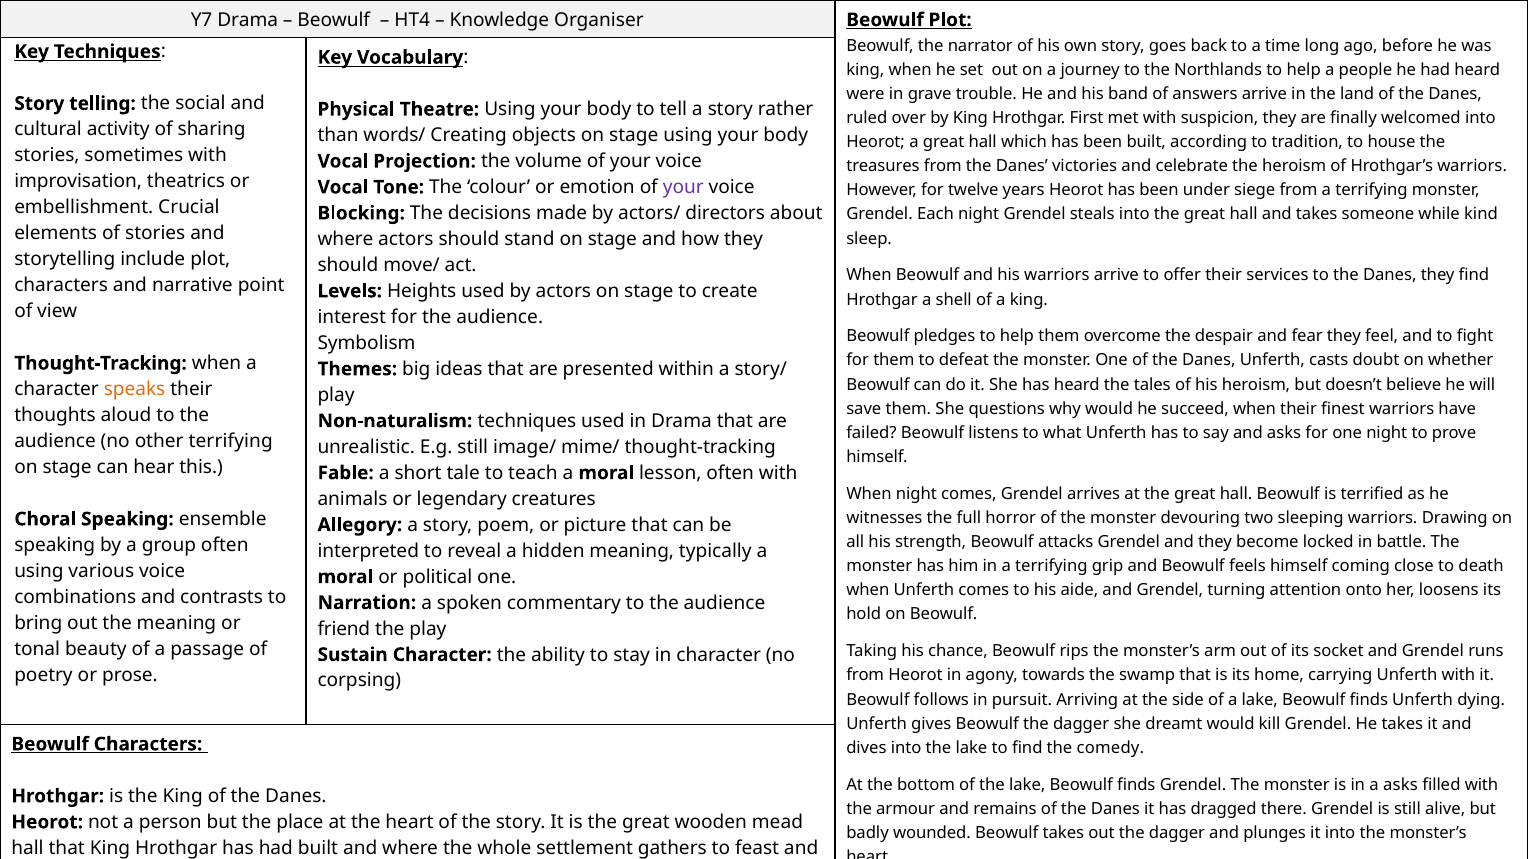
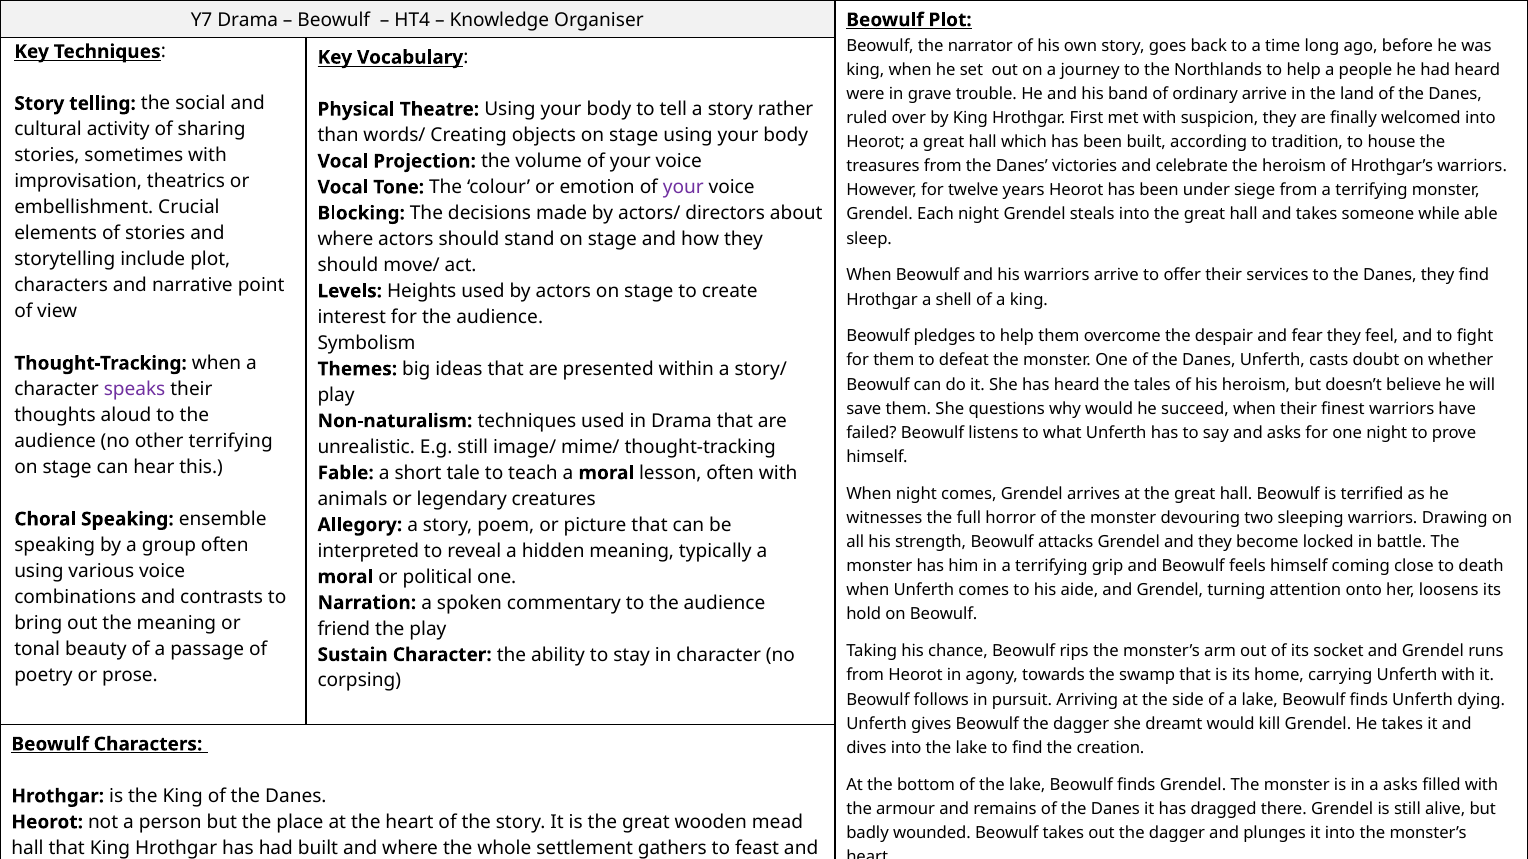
answers: answers -> ordinary (1205, 94)
while kind: kind -> able (1481, 215)
speaks colour: orange -> purple (135, 389)
comedy: comedy -> creation (1111, 748)
